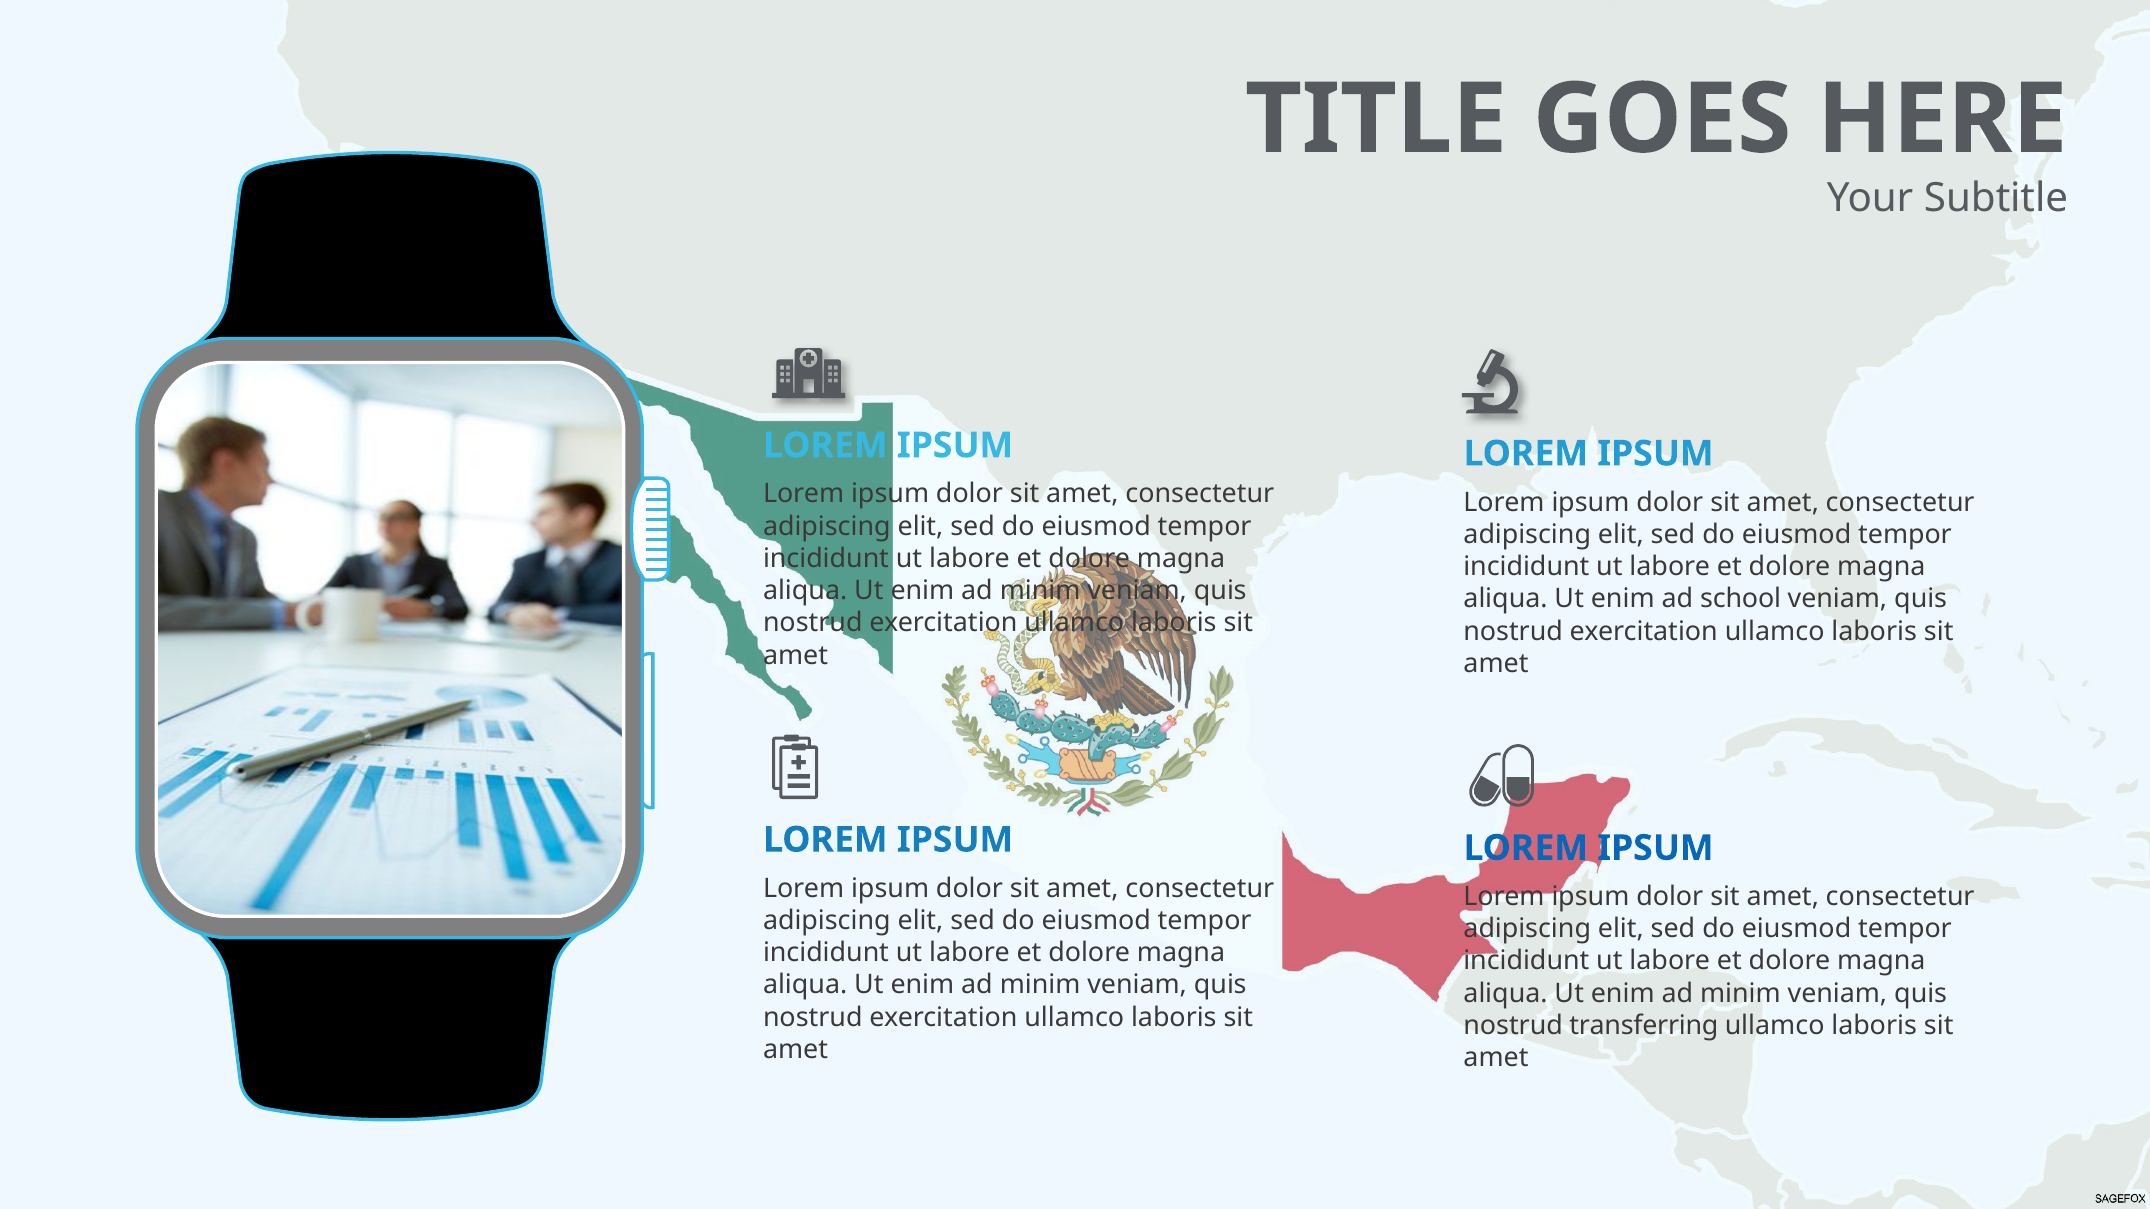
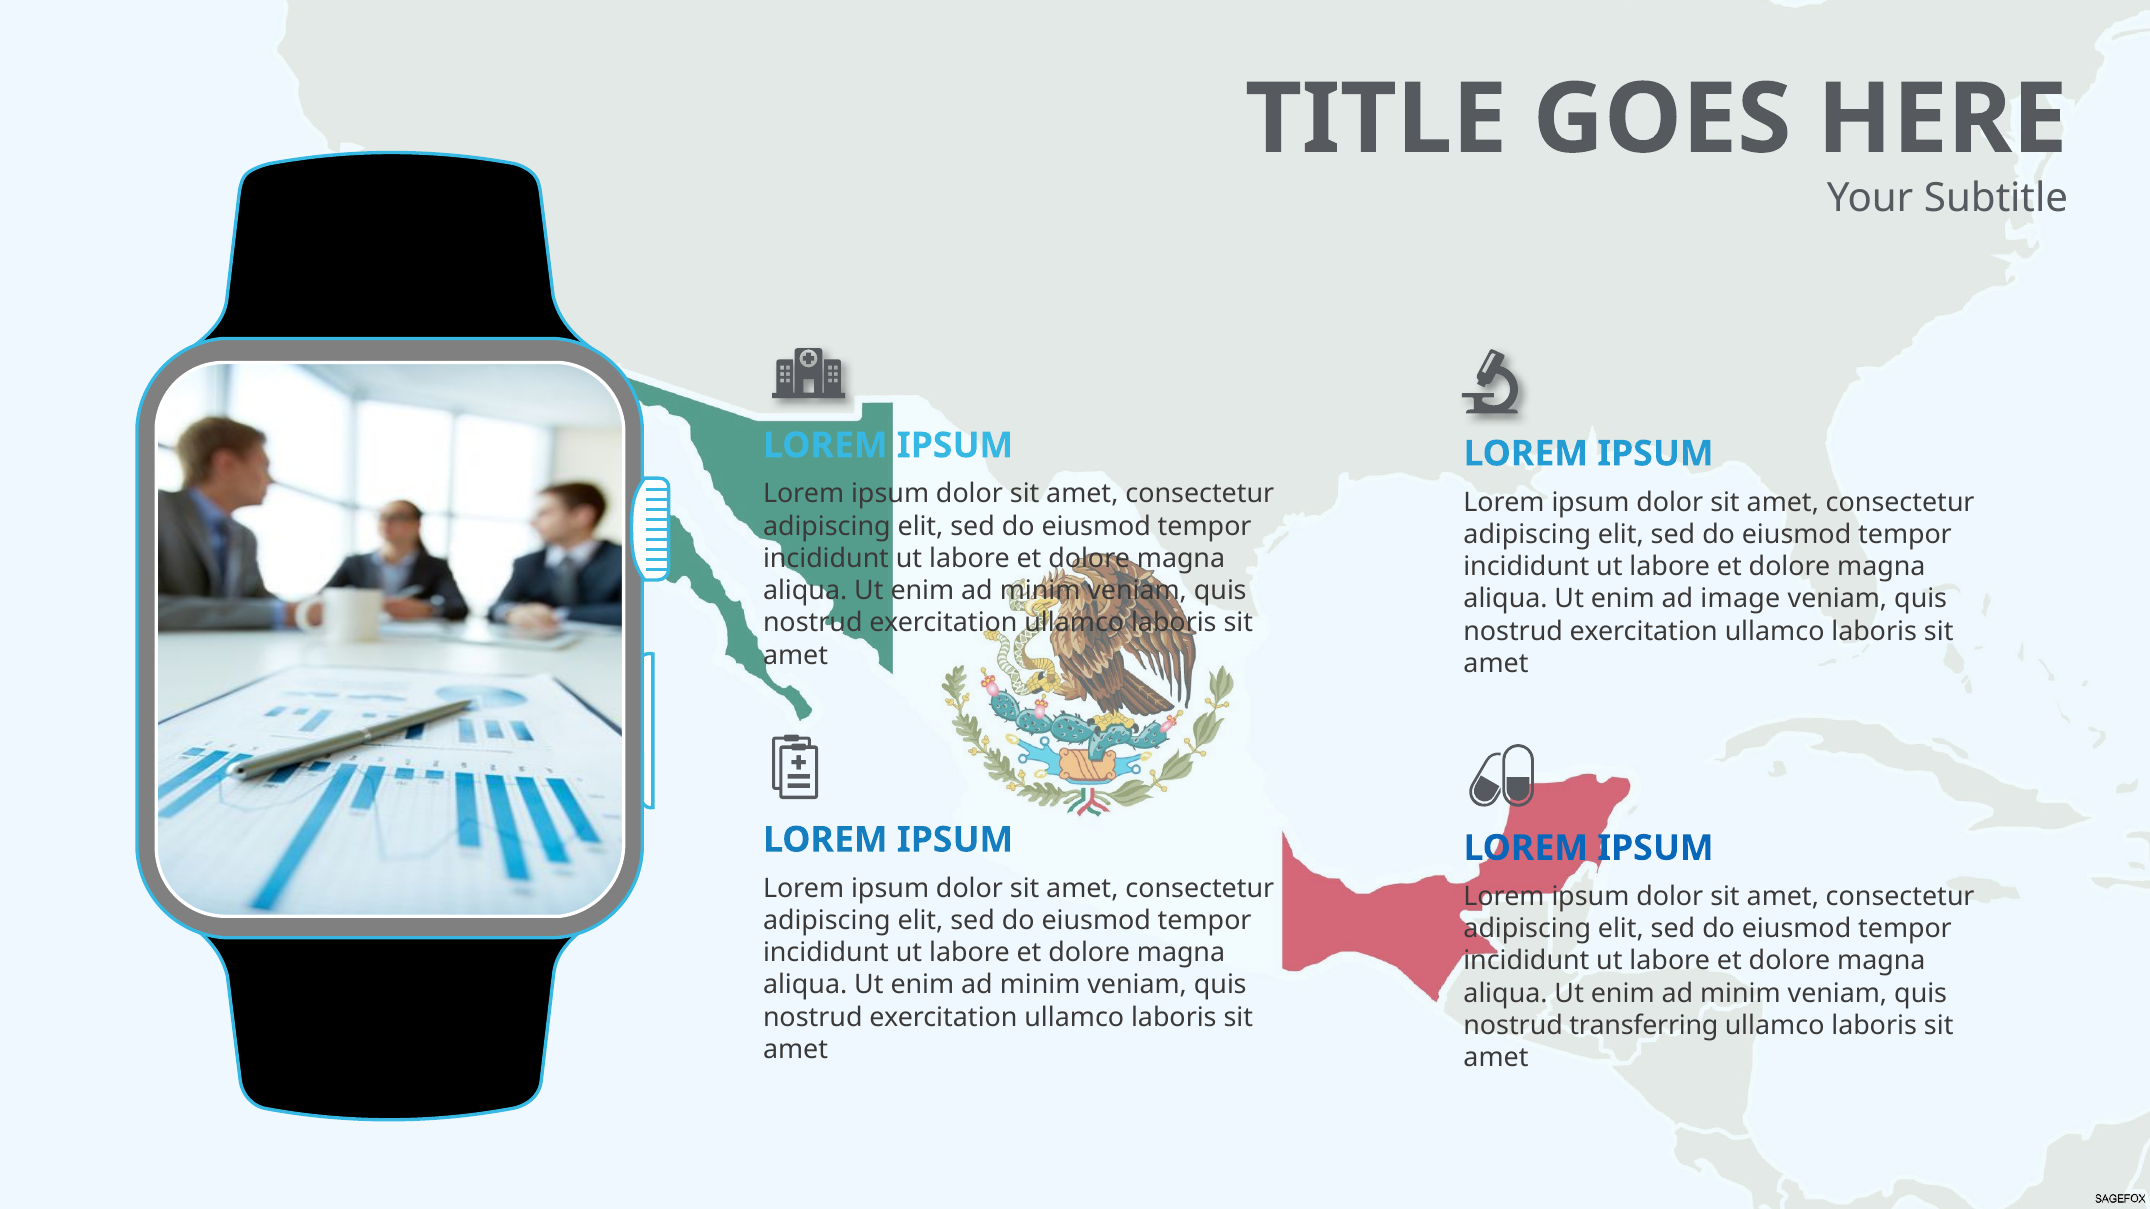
school: school -> image (1740, 599)
